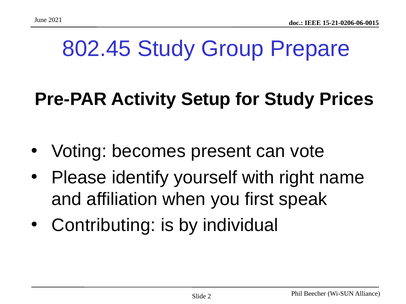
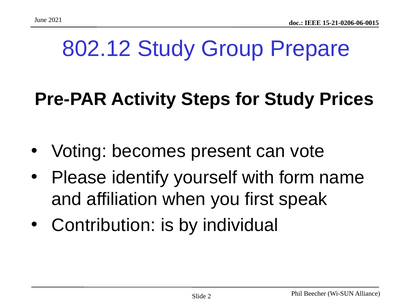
802.45: 802.45 -> 802.12 (97, 49)
Setup: Setup -> Steps (206, 99)
right: right -> form (297, 178)
Contributing: Contributing -> Contribution (104, 226)
